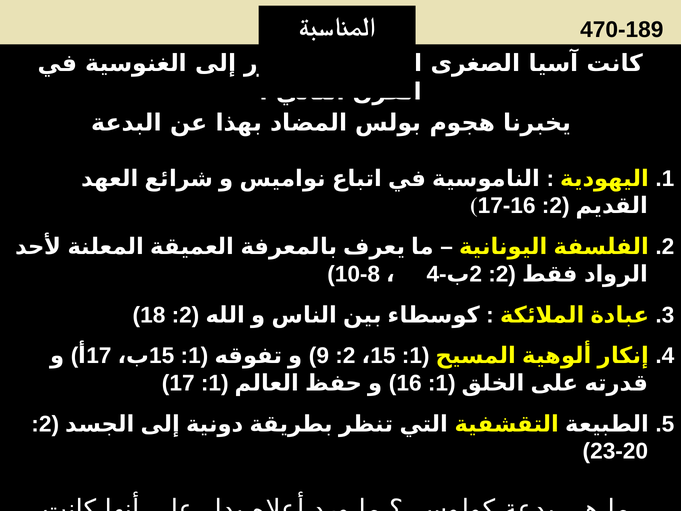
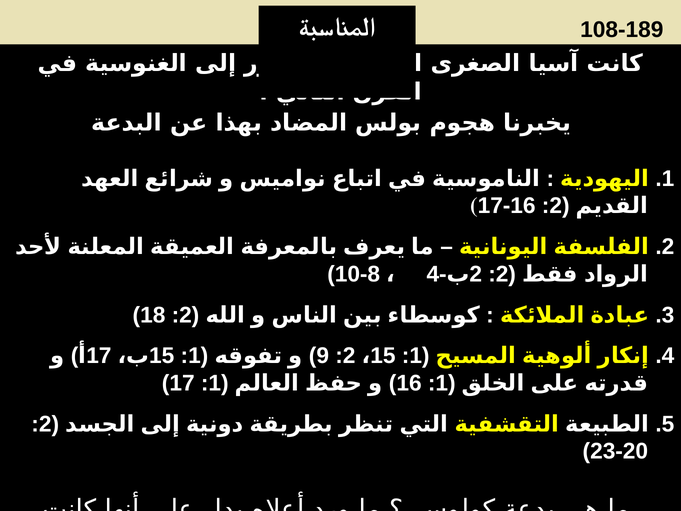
470-189: 470-189 -> 108-189 (622, 30)
